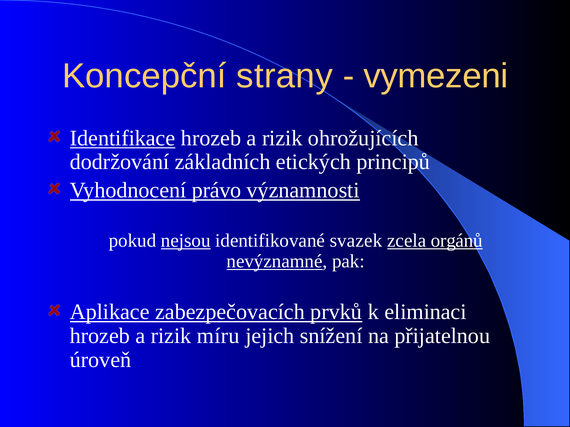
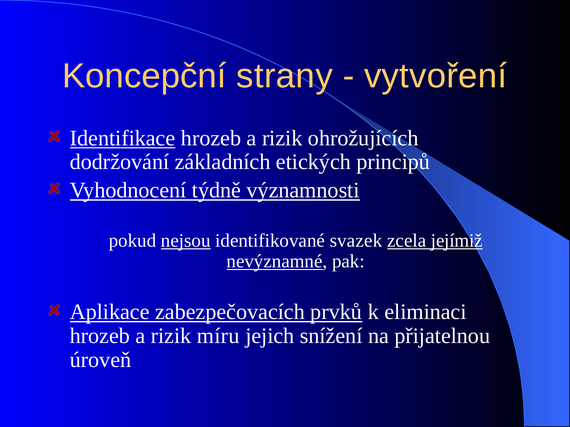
vymezeni: vymezeni -> vytvoření (436, 76)
právo: právo -> týdně (217, 191)
orgánů: orgánů -> jejímiž (457, 241)
